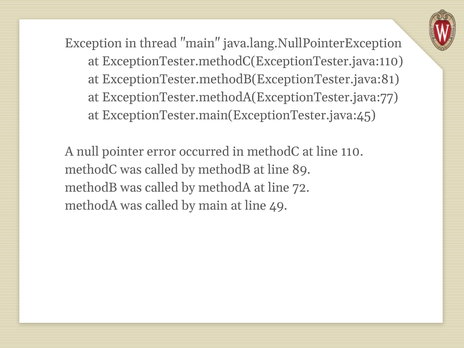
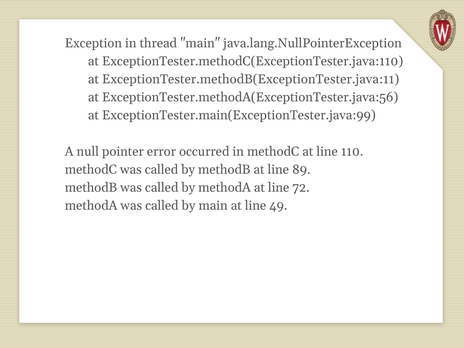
ExceptionTester.methodB(ExceptionTester.java:81: ExceptionTester.methodB(ExceptionTester.java:81 -> ExceptionTester.methodB(ExceptionTester.java:11 (251, 79)
ExceptionTester.methodA(ExceptionTester.java:77: ExceptionTester.methodA(ExceptionTester.java:77 -> ExceptionTester.methodA(ExceptionTester.java:56 (250, 97)
ExceptionTester.main(ExceptionTester.java:45: ExceptionTester.main(ExceptionTester.java:45 -> ExceptionTester.main(ExceptionTester.java:99 (239, 115)
